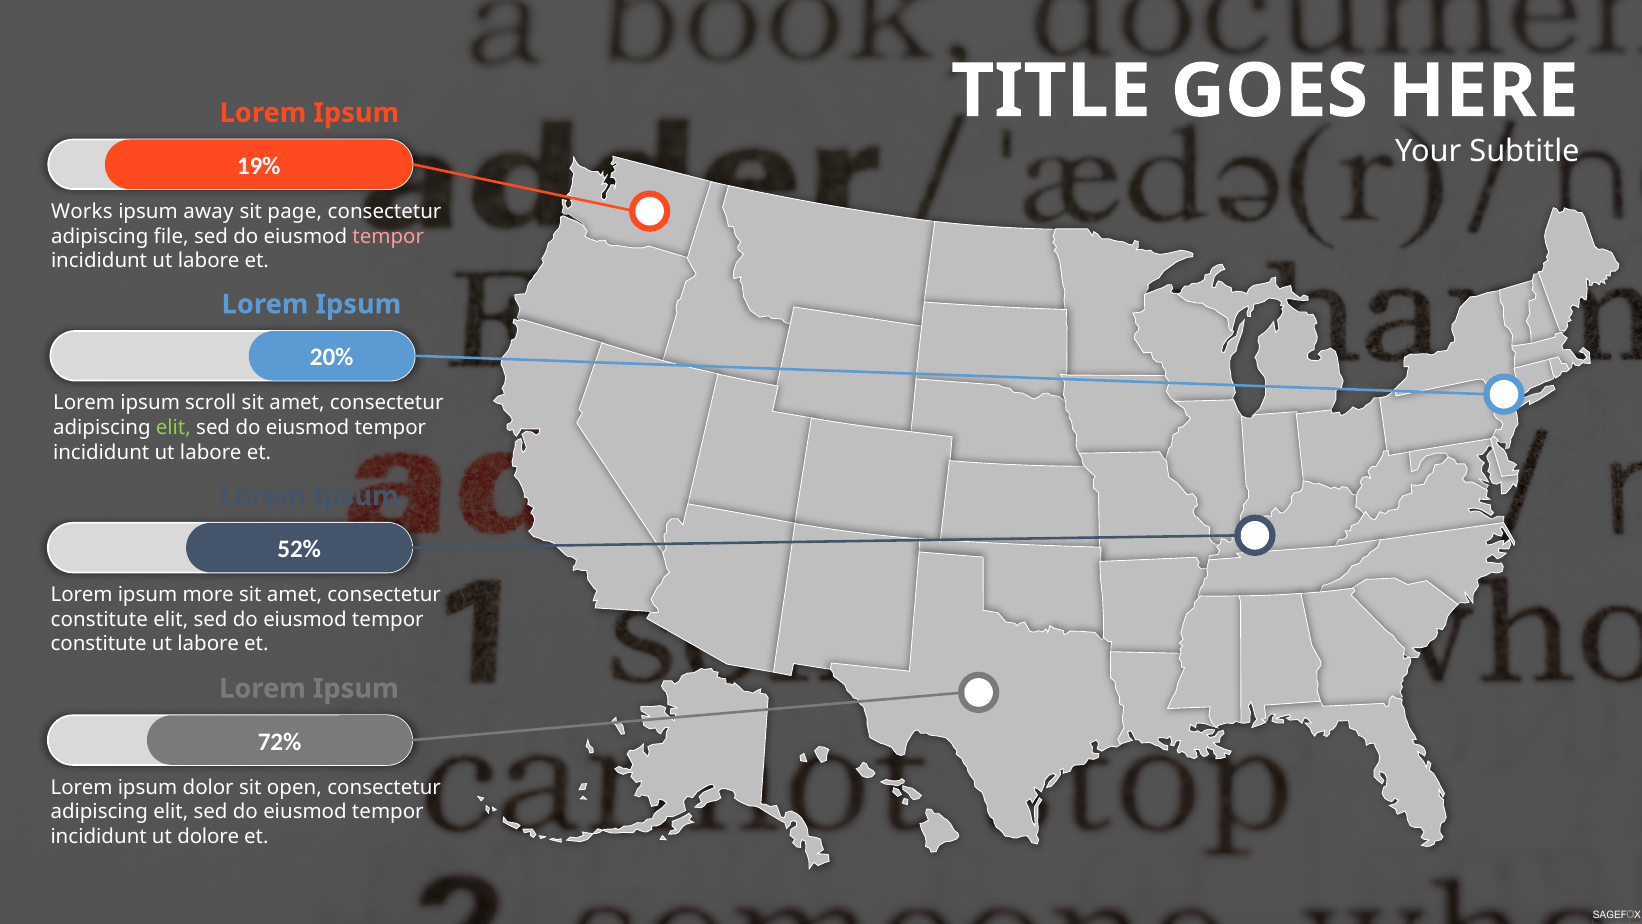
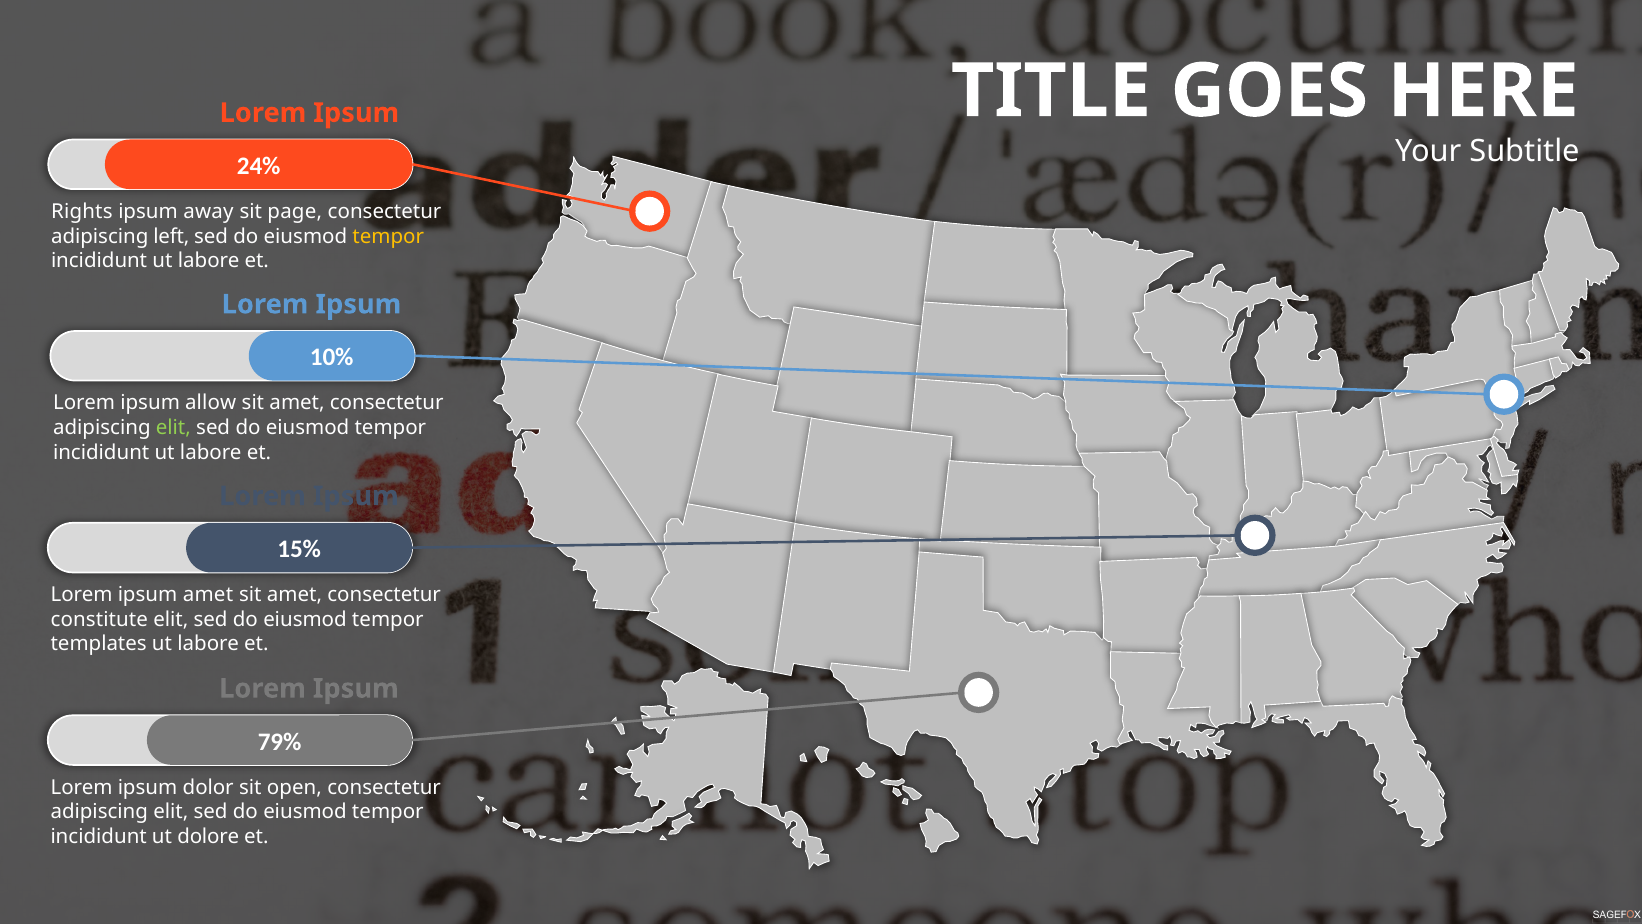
19%: 19% -> 24% (259, 166)
Works: Works -> Rights (82, 212)
file: file -> left (171, 236)
tempor colour: pink -> yellow (388, 236)
20%: 20% -> 10% (332, 357)
scroll: scroll -> allow (211, 403)
52%: 52% -> 15% (299, 549)
ipsum more: more -> amet (208, 595)
constitute: constitute -> templates (99, 644)
72%: 72% -> 79% (280, 741)
